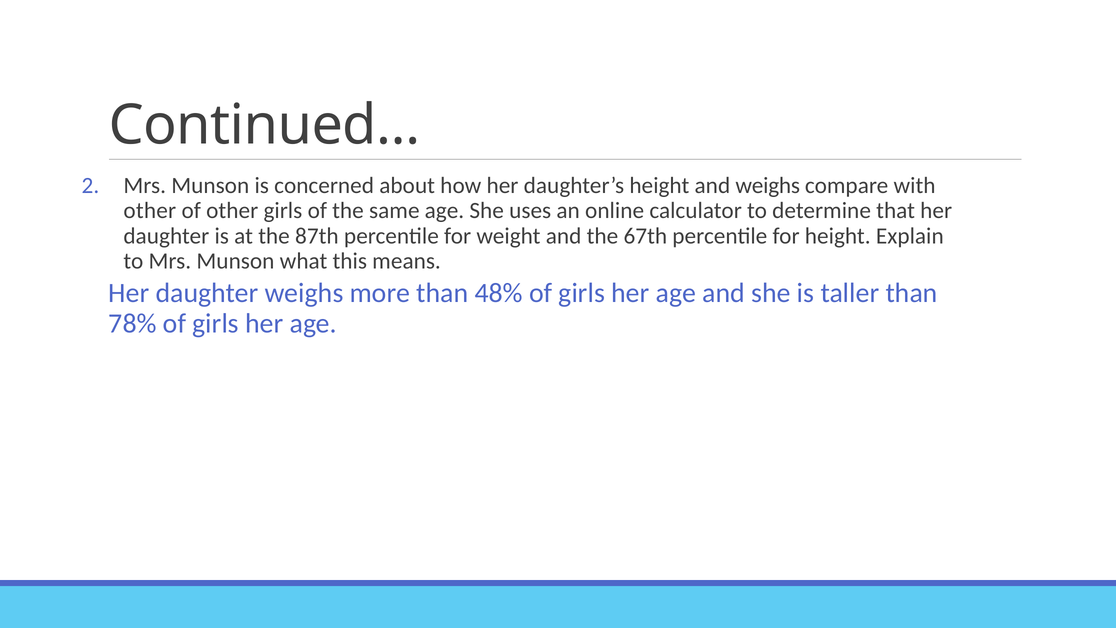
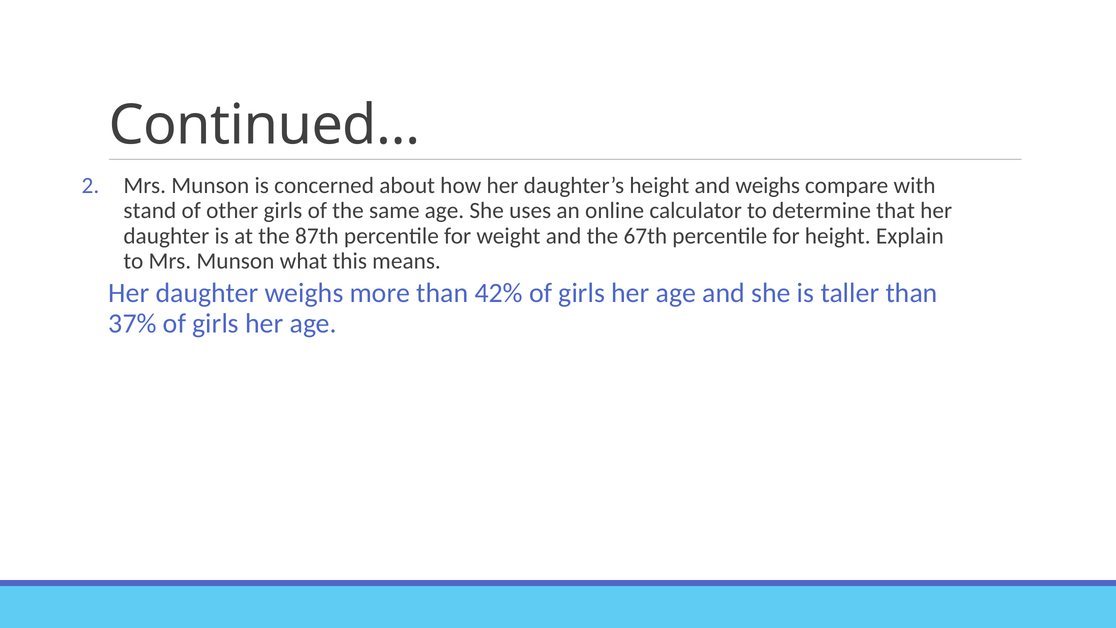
other: other -> stand (150, 211)
48%: 48% -> 42% (499, 293)
78%: 78% -> 37% (132, 323)
